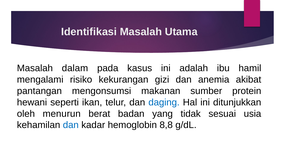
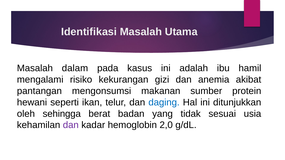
menurun: menurun -> sehingga (62, 114)
dan colour: blue -> purple (71, 125)
8,8: 8,8 -> 2,0 (166, 125)
